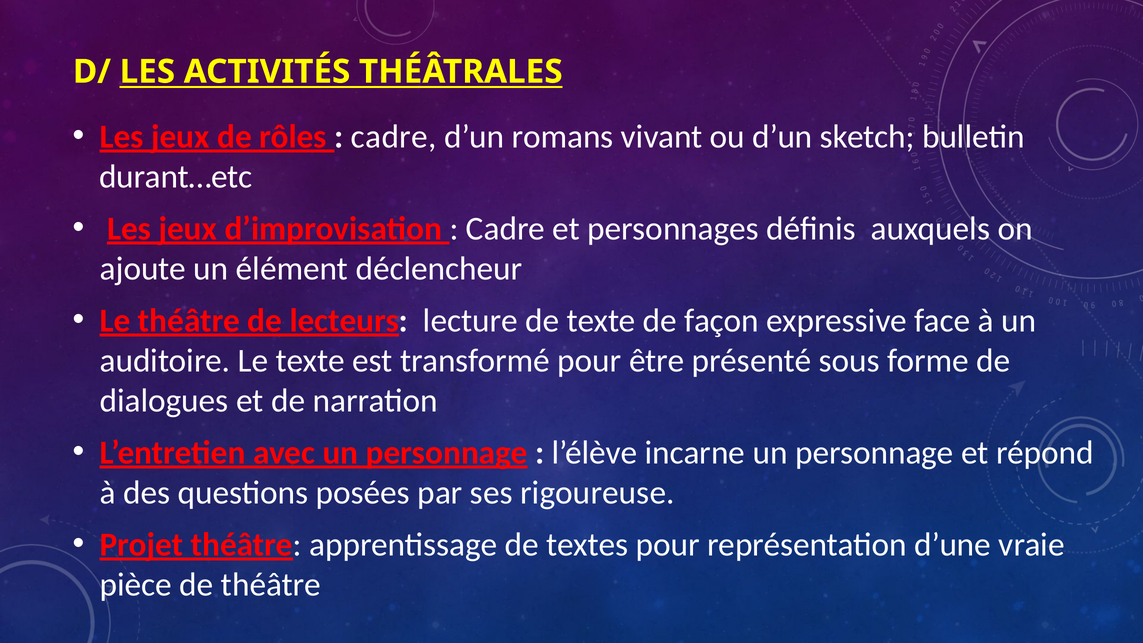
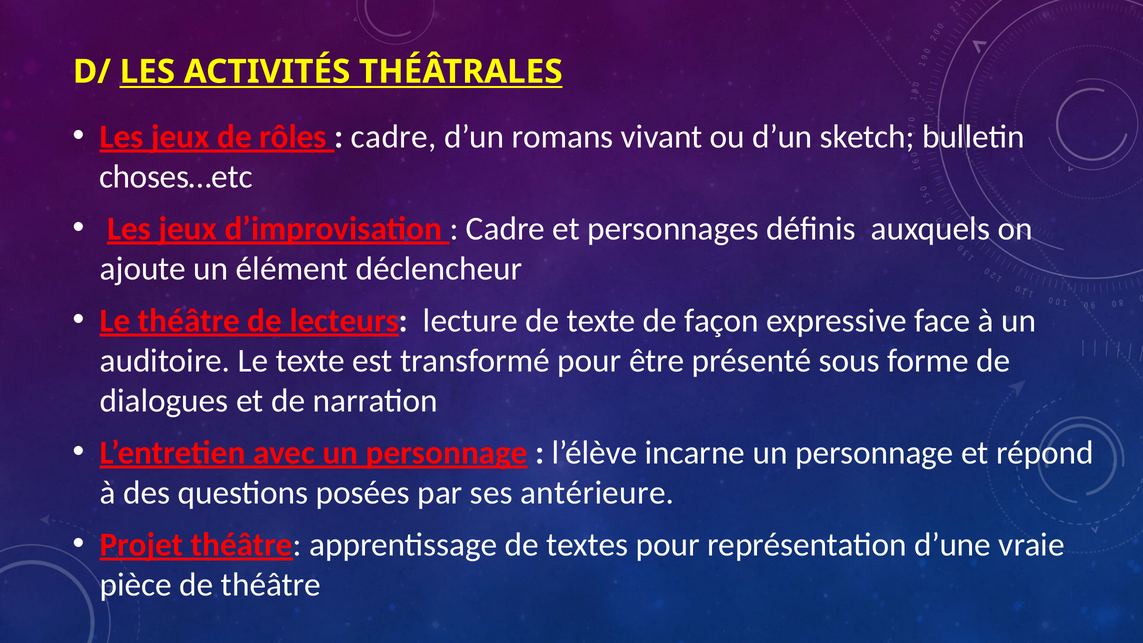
durant…etc: durant…etc -> choses…etc (176, 177)
rigoureuse: rigoureuse -> antérieure (597, 493)
